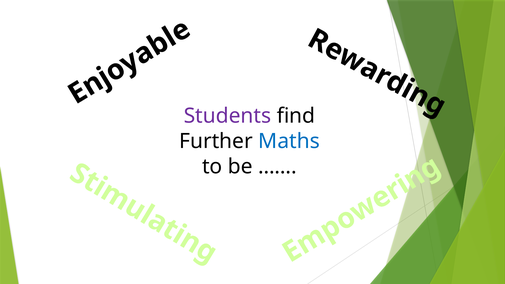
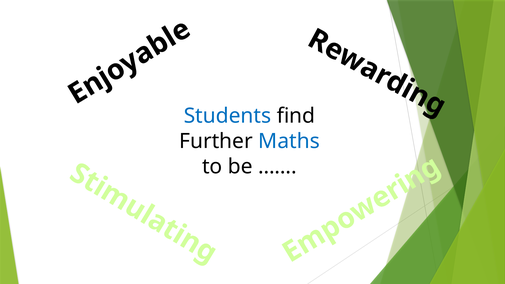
Students colour: purple -> blue (228, 116)
